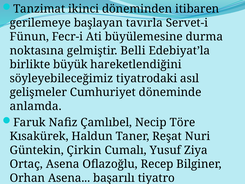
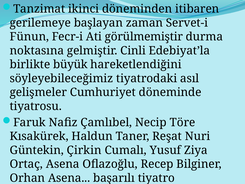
tavırla: tavırla -> zaman (144, 23)
büyülemesine: büyülemesine -> görülmemiştir (144, 37)
Belli: Belli -> Cinli (133, 51)
anlamda: anlamda -> tiyatrosu (36, 106)
